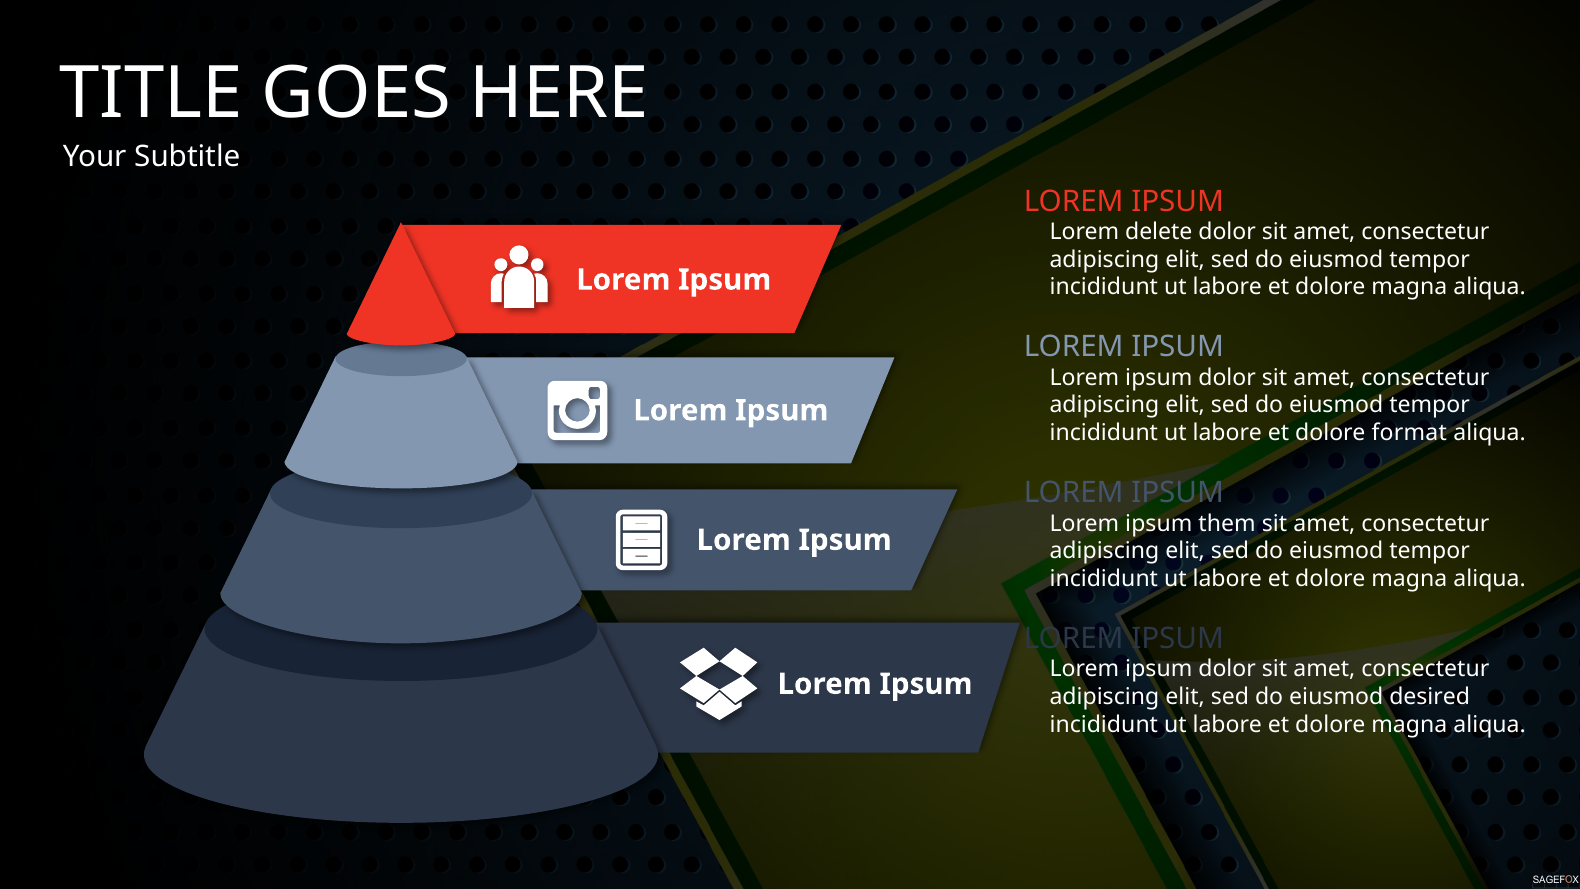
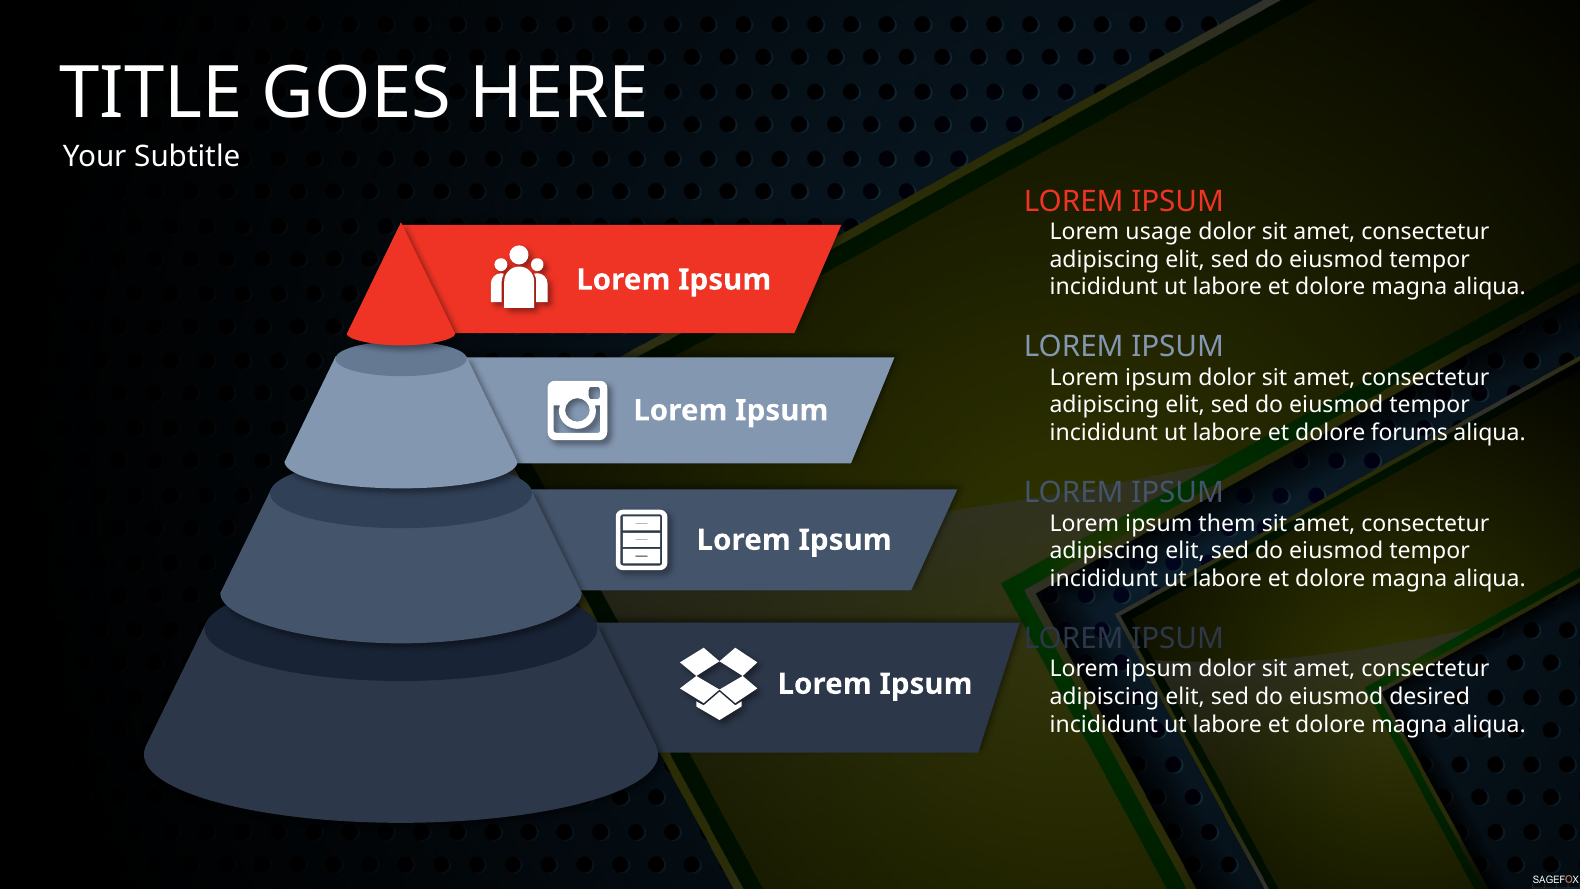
delete: delete -> usage (1159, 232)
format: format -> forums (1409, 433)
